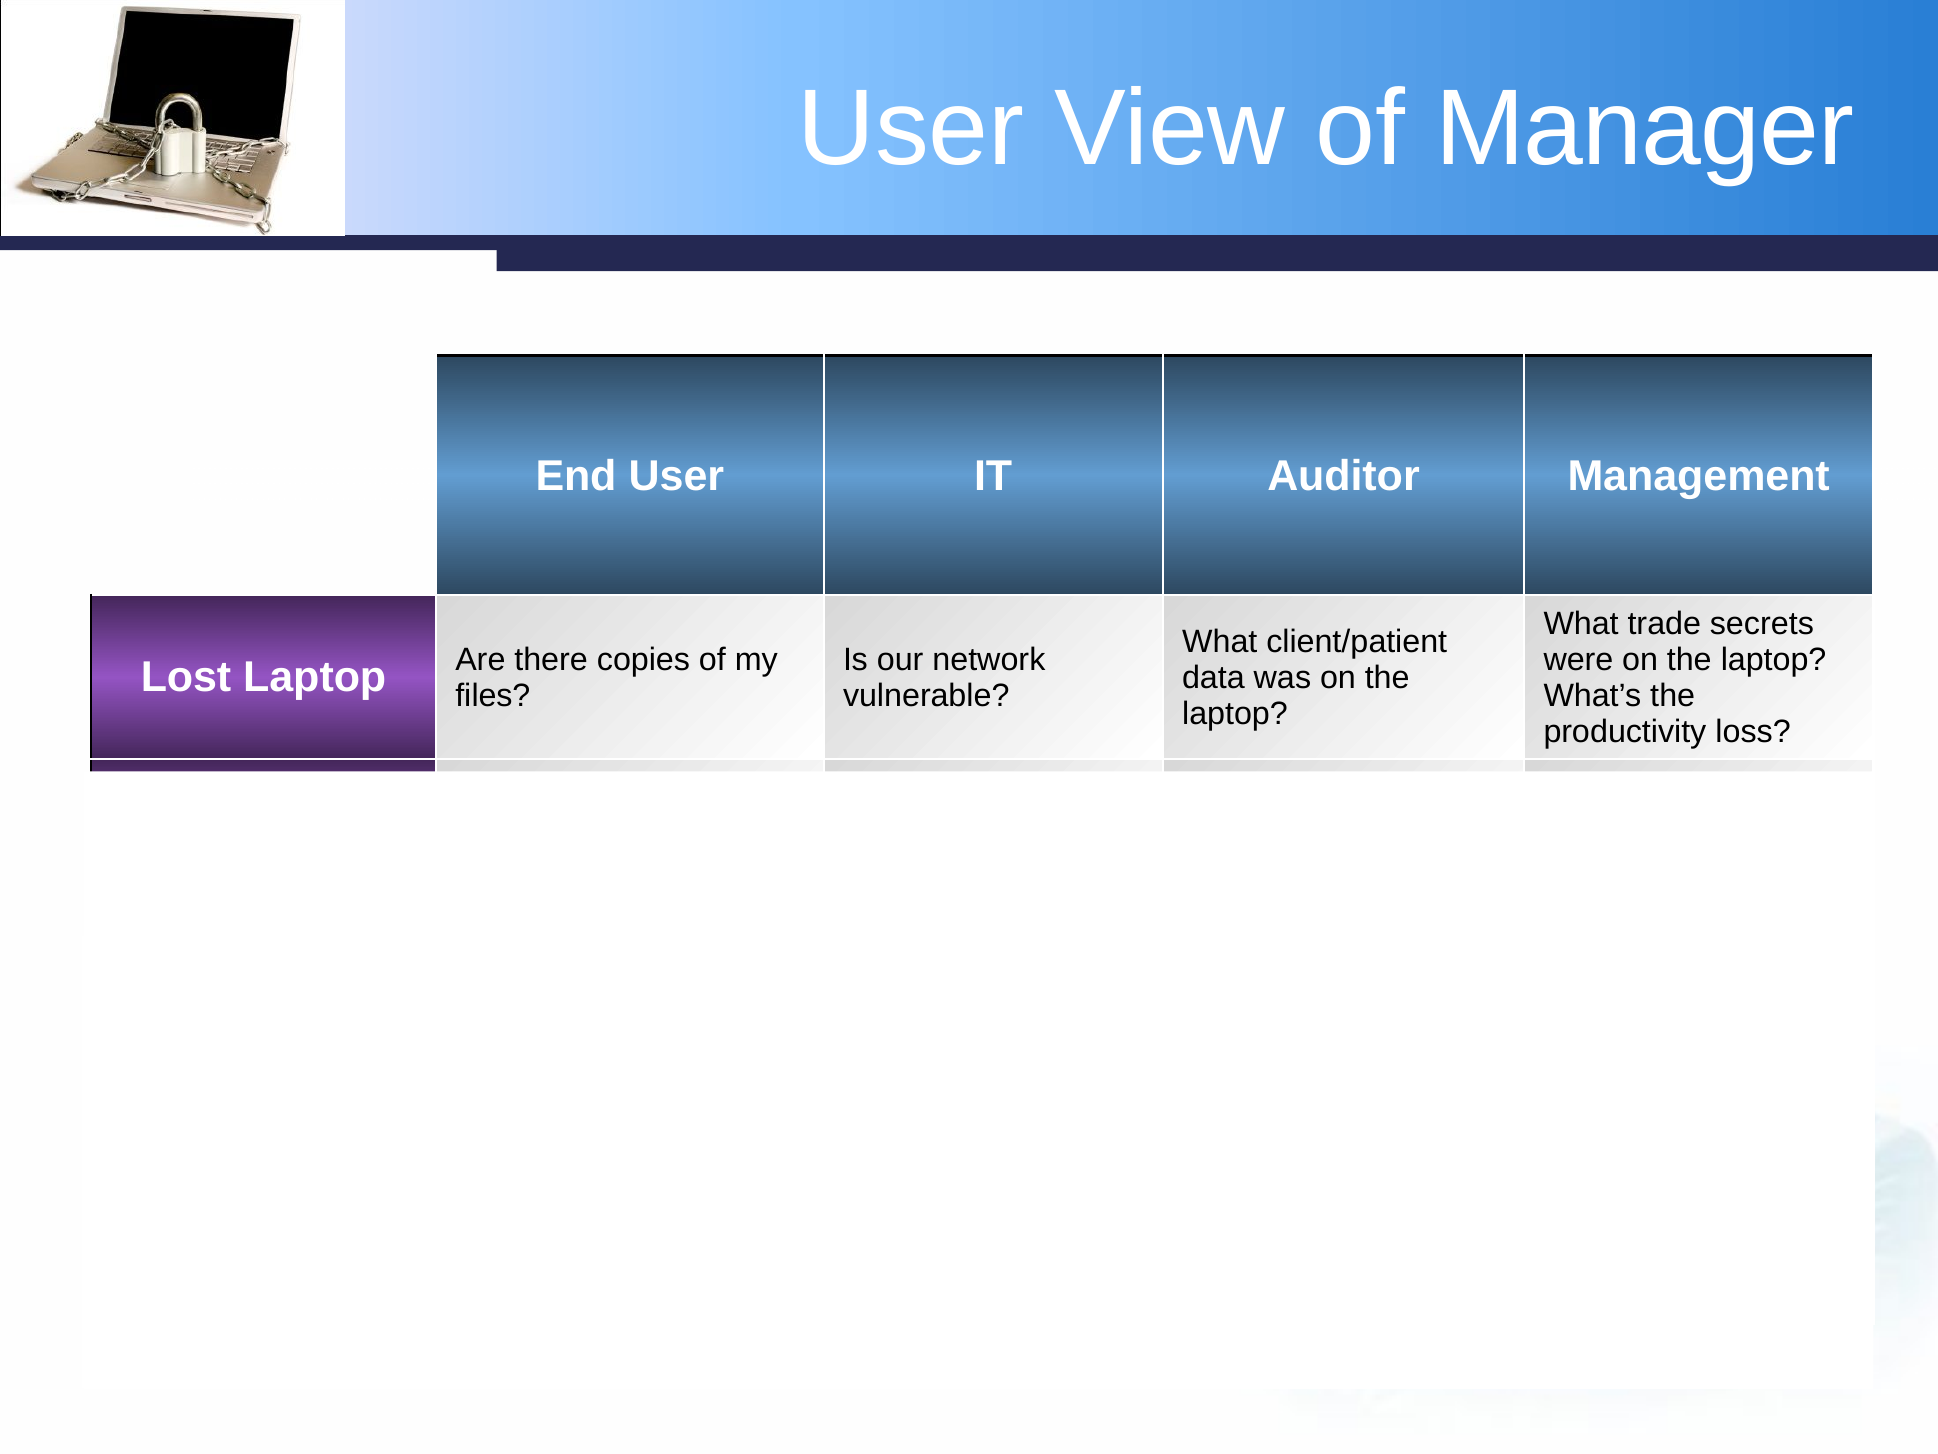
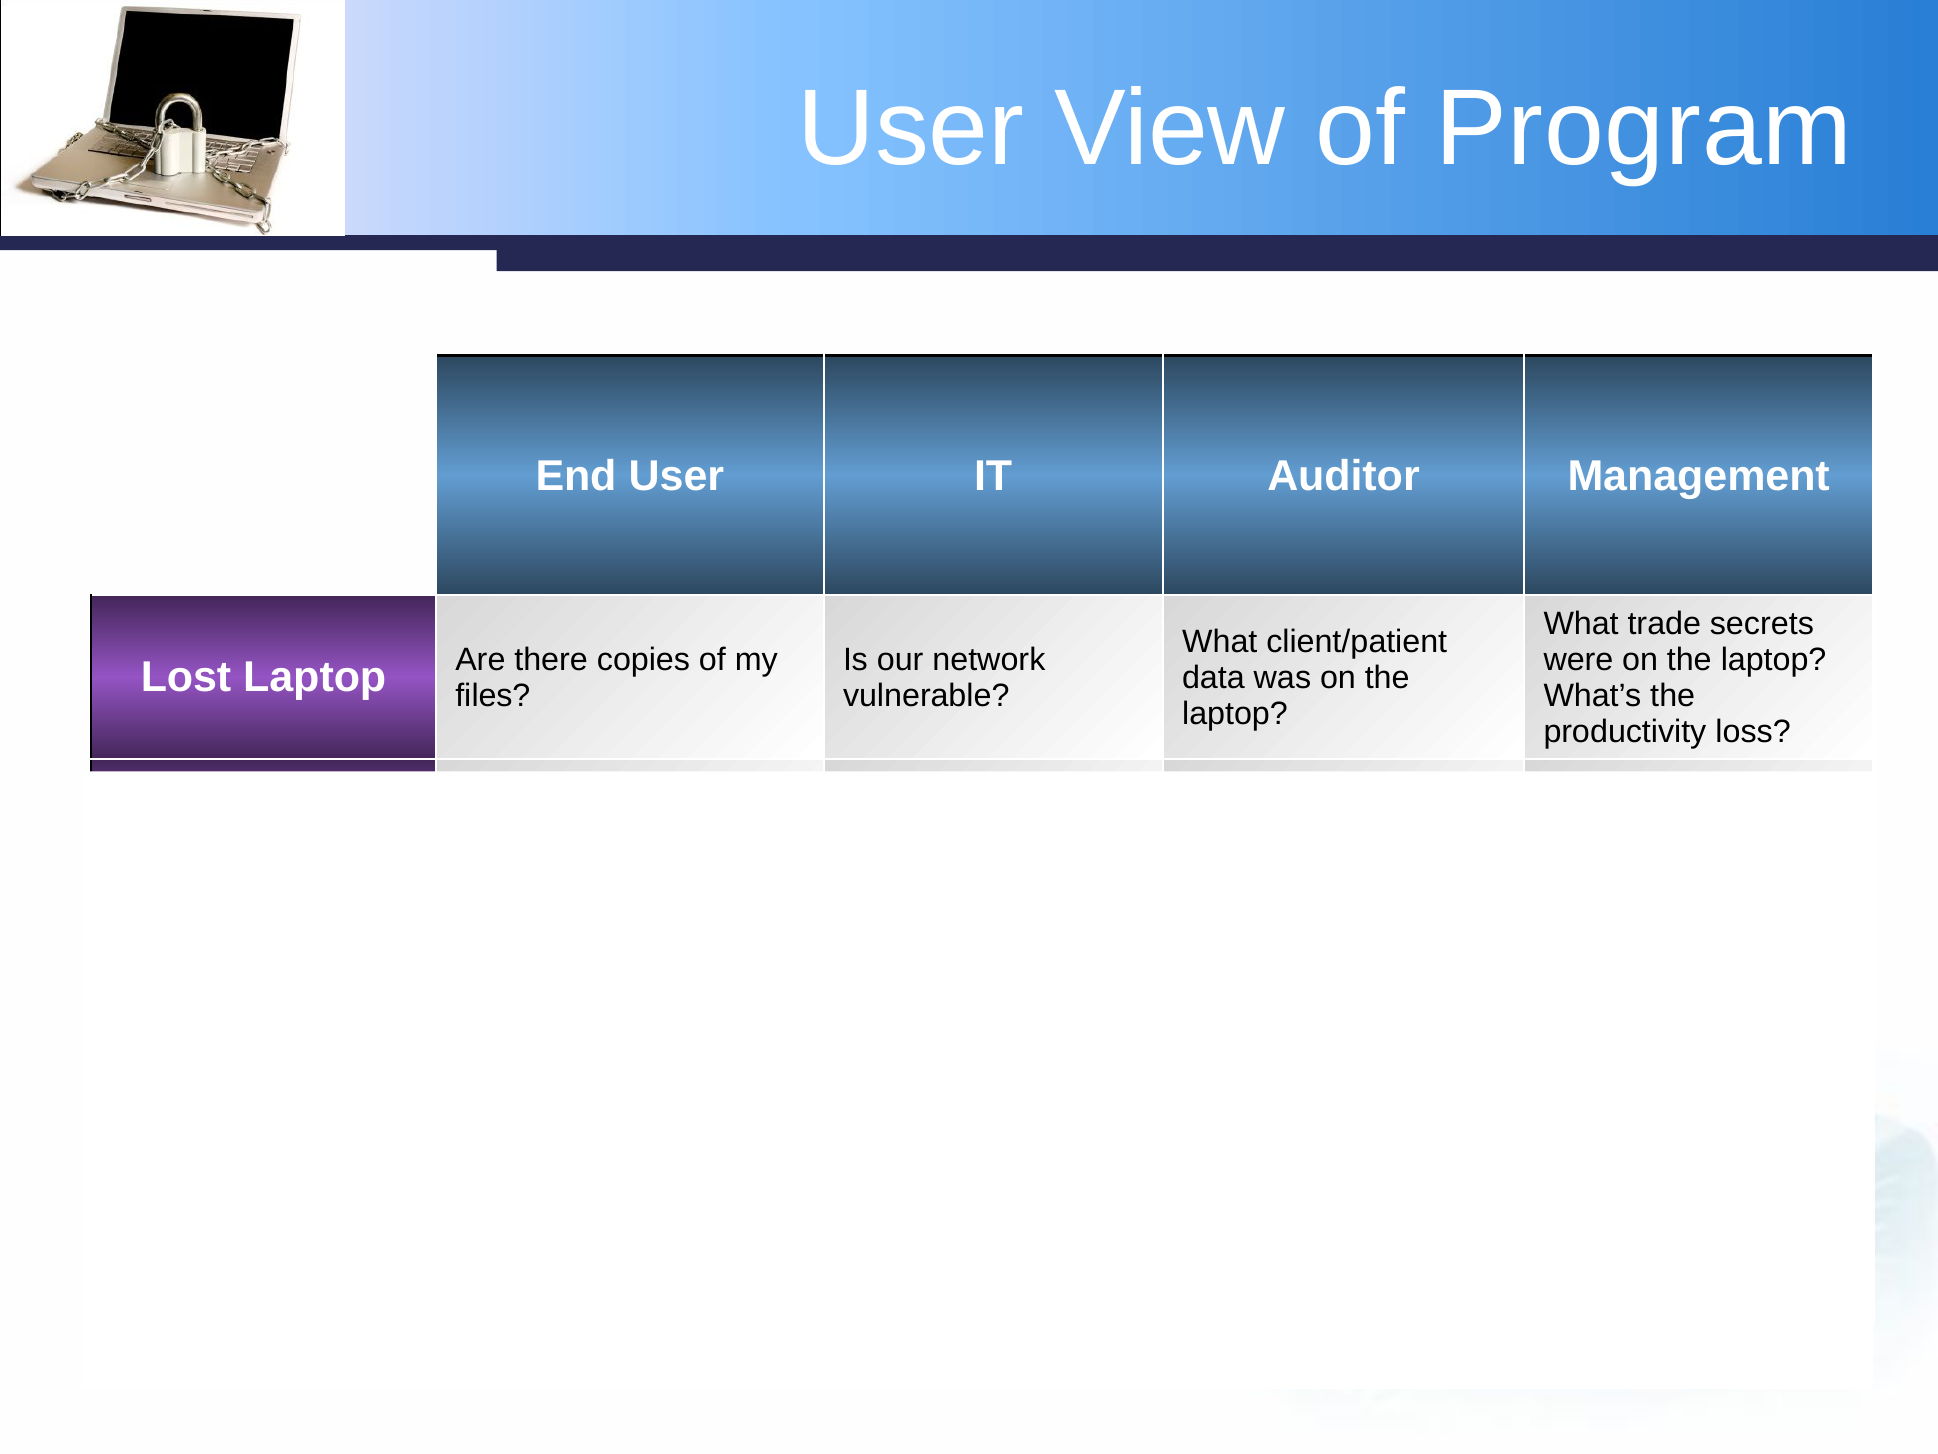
Manager: Manager -> Program (1644, 129)
